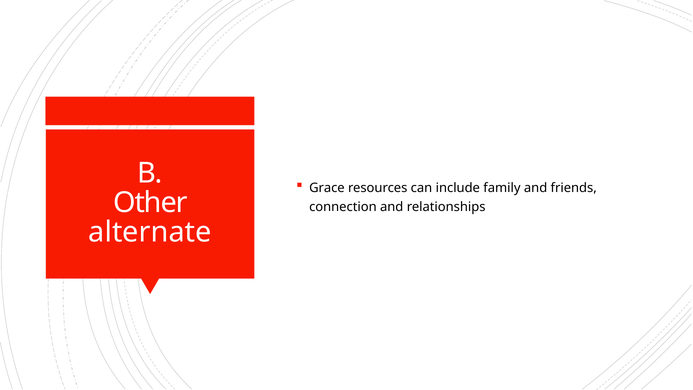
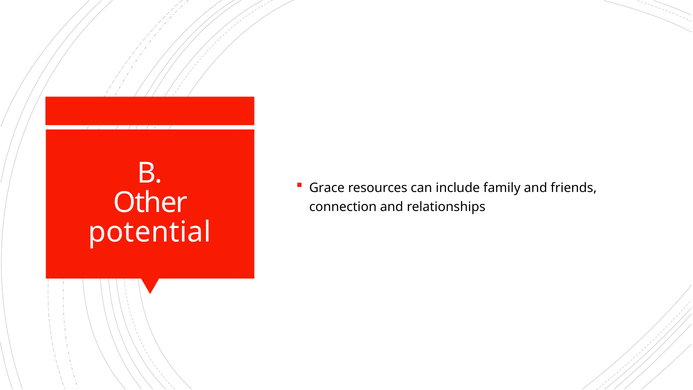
alternate: alternate -> potential (150, 232)
